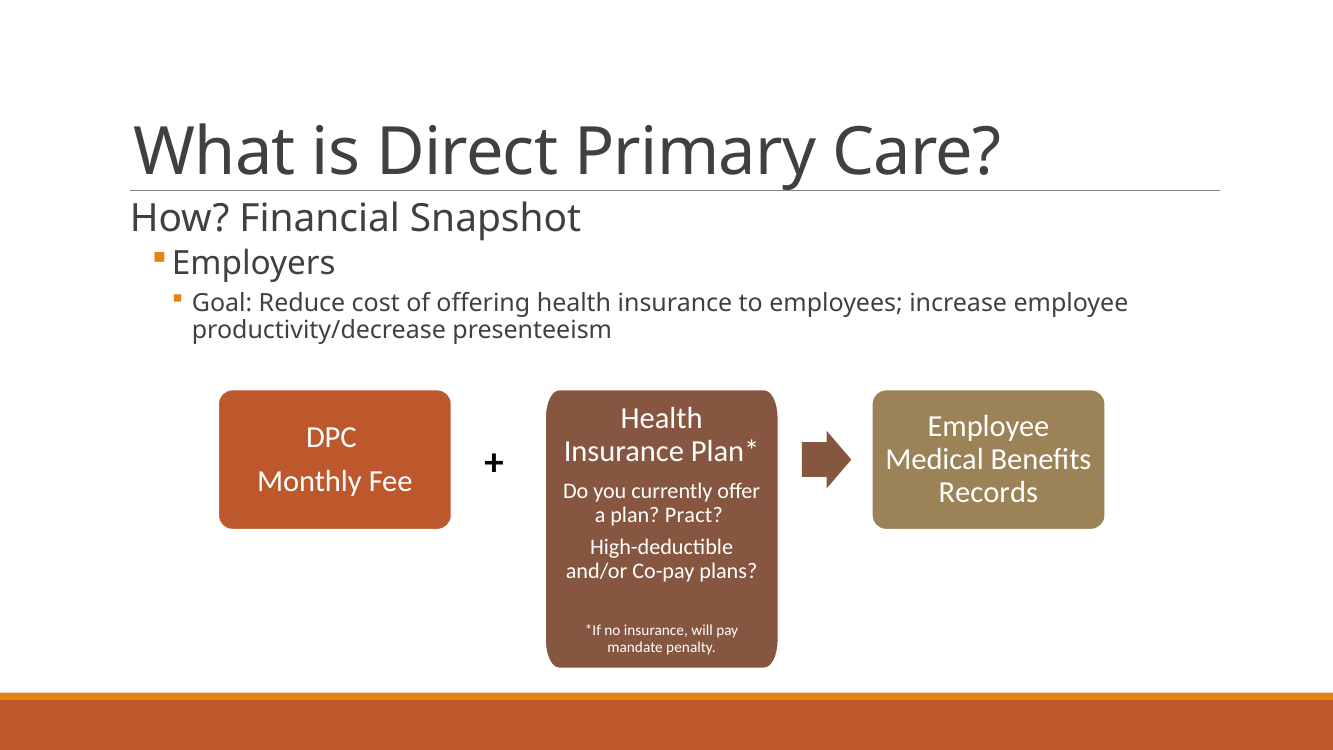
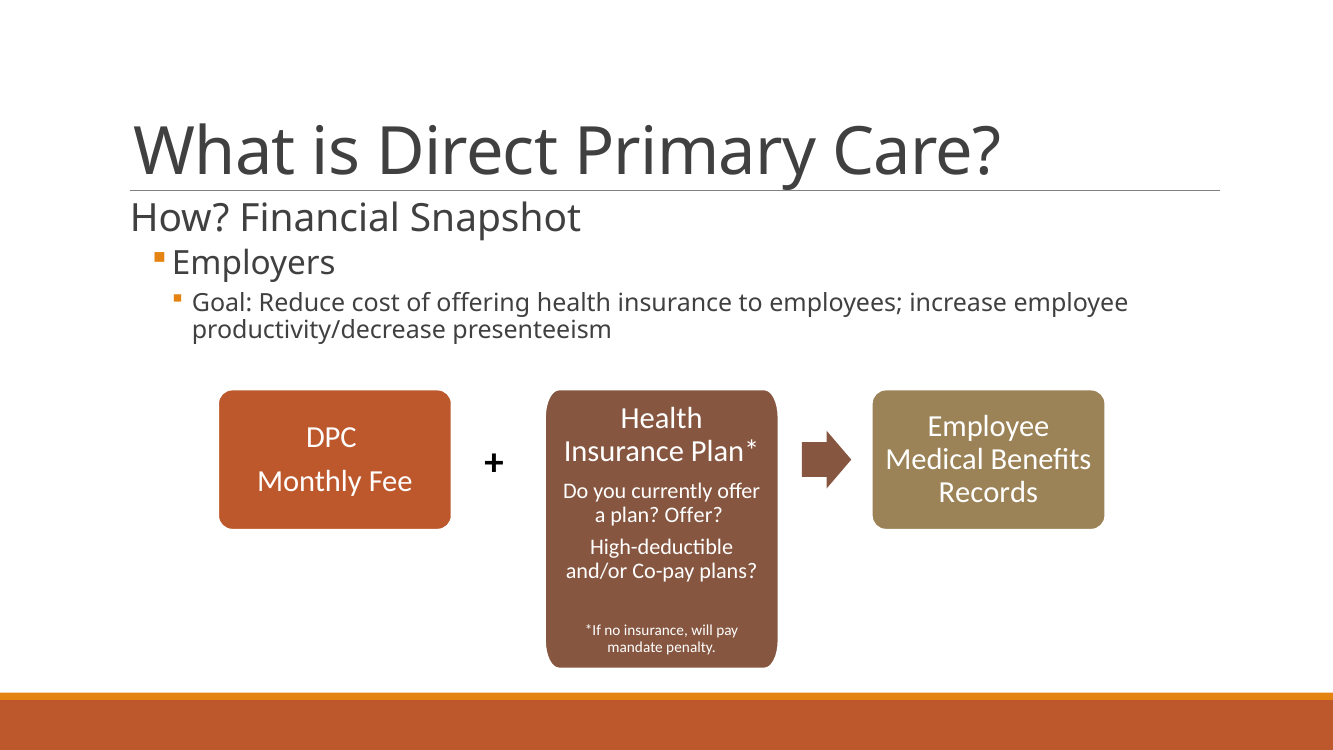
plan Pract: Pract -> Offer (694, 515)
